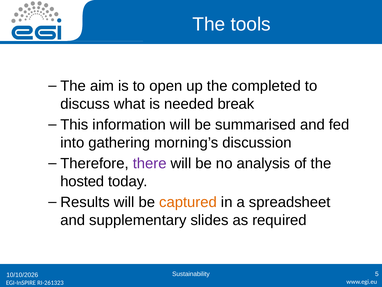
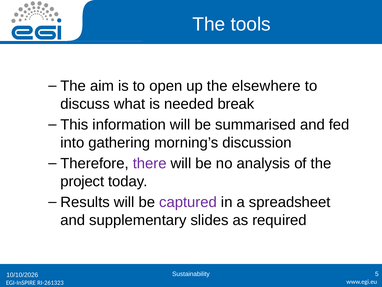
completed: completed -> elsewhere (266, 86)
hosted: hosted -> project (82, 181)
captured colour: orange -> purple (188, 202)
